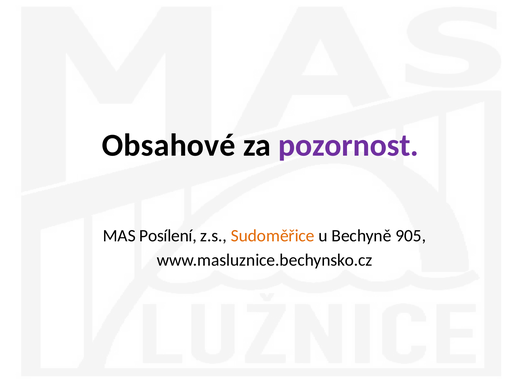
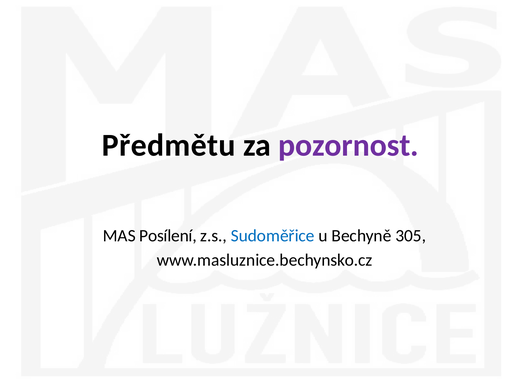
Obsahové: Obsahové -> Předmětu (169, 145)
Sudoměřice colour: orange -> blue (273, 236)
905: 905 -> 305 (411, 236)
